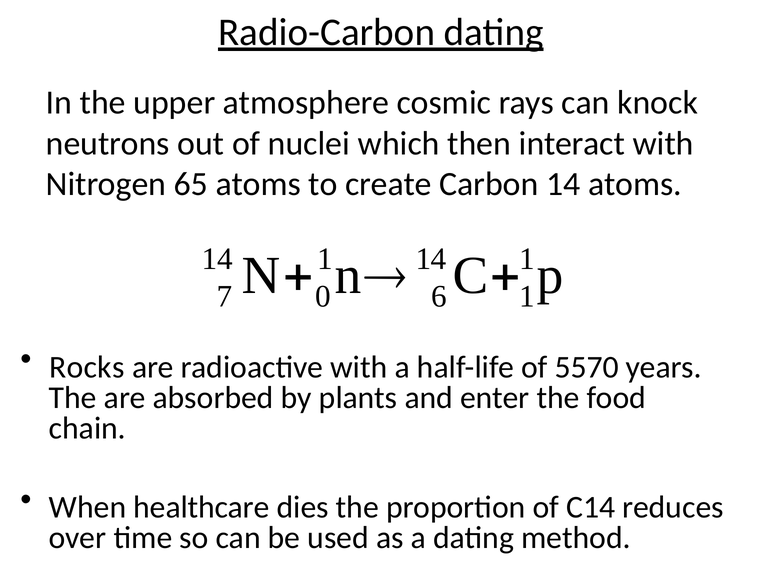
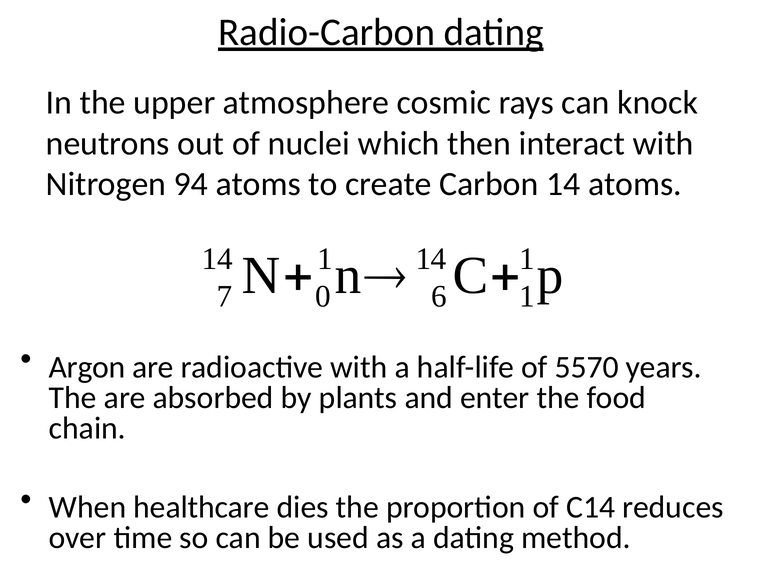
65: 65 -> 94 (191, 184)
Rocks: Rocks -> Argon (87, 367)
